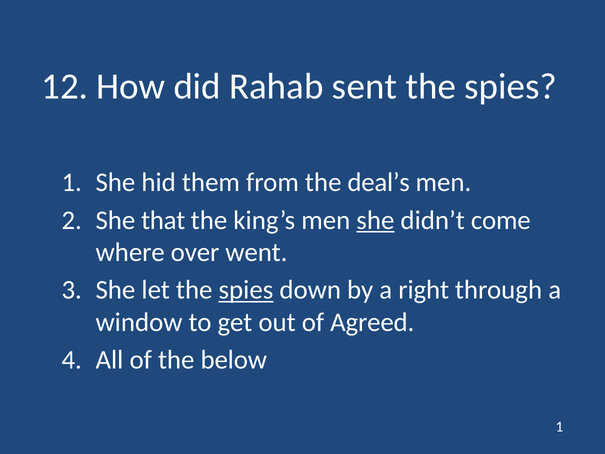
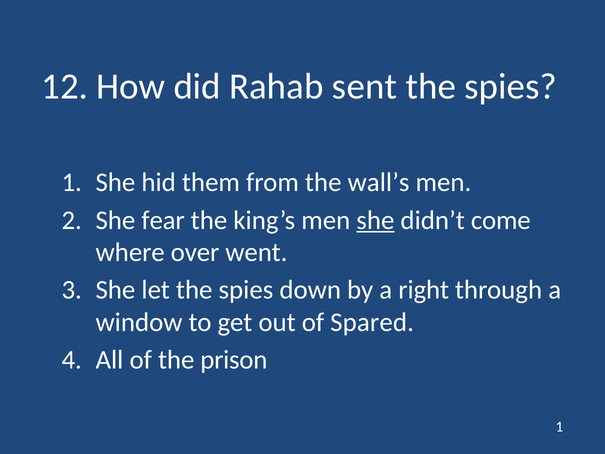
deal’s: deal’s -> wall’s (379, 182)
that: that -> fear (163, 220)
spies underline: present -> none (246, 290)
Agreed: Agreed -> Spared (372, 322)
below: below -> prison (234, 360)
